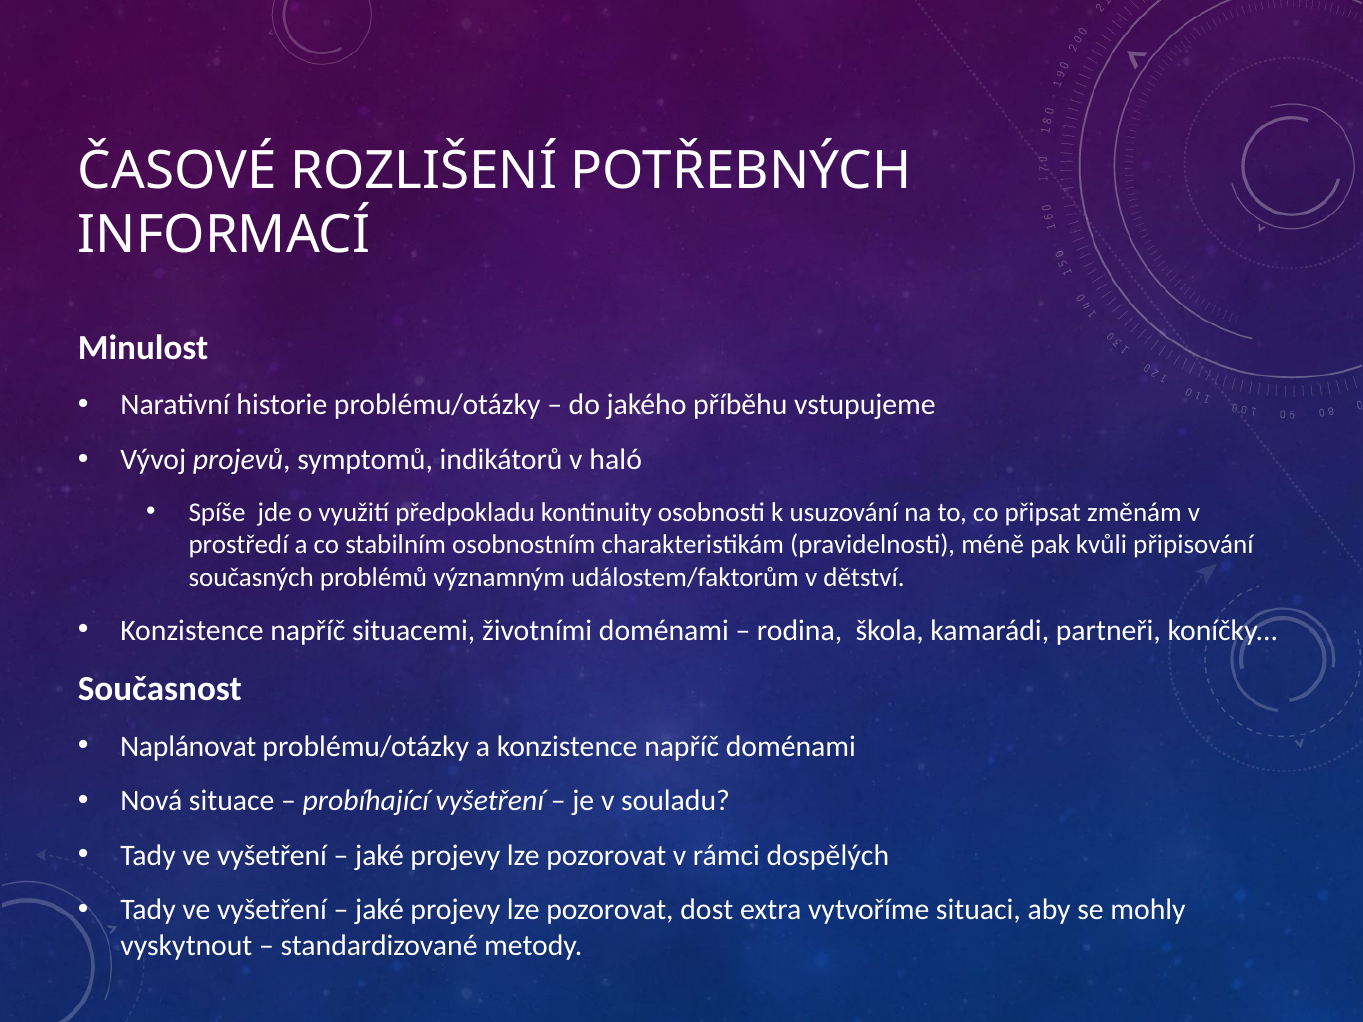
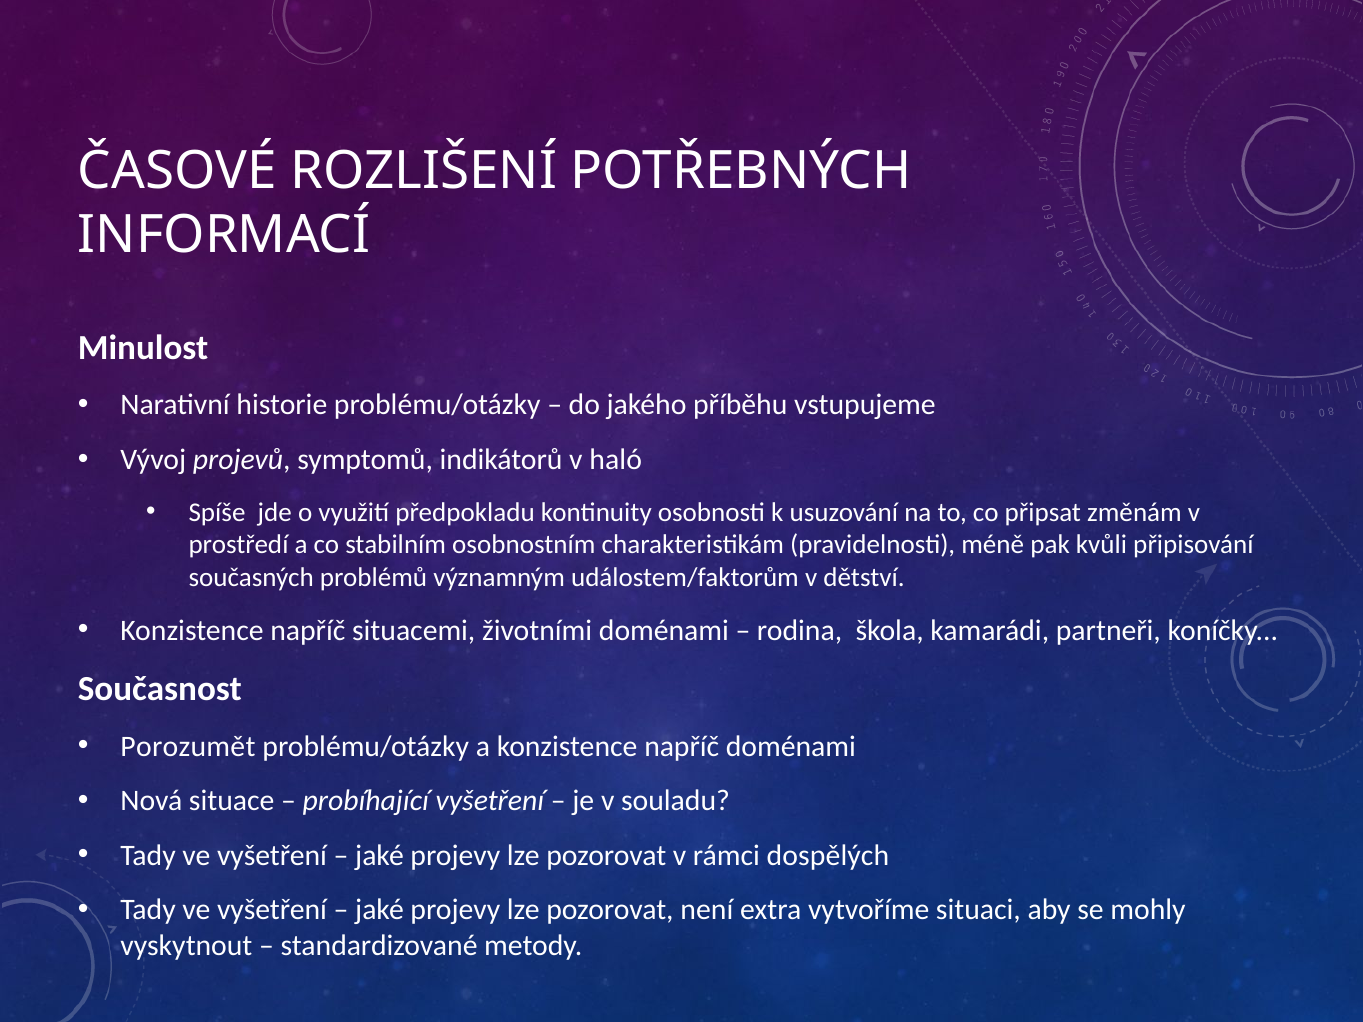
Naplánovat: Naplánovat -> Porozumět (188, 746)
dost: dost -> není (707, 910)
